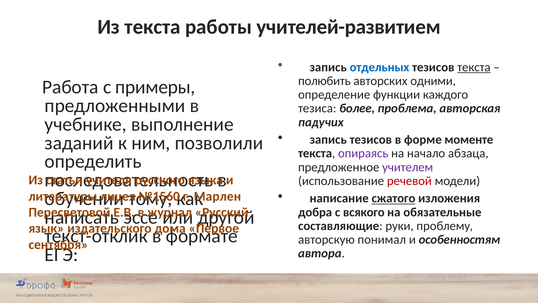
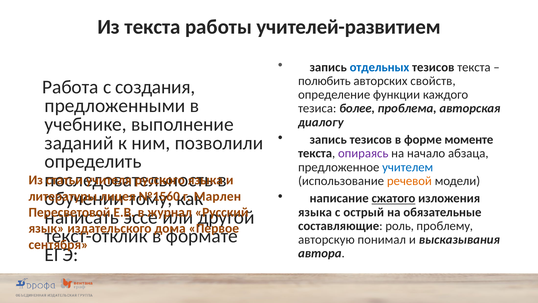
текста underline: present -> none (474, 67)
одними: одними -> свойств (433, 81)
примеры: примеры -> создания (155, 87)
падучих: падучих -> диалогу (321, 122)
учителем colour: purple -> blue (408, 167)
речевой colour: red -> orange (409, 181)
добра: добра -> языка (315, 212)
всякого: всякого -> острый (364, 212)
руки: руки -> роль (400, 226)
особенностям: особенностям -> высказывания (459, 239)
